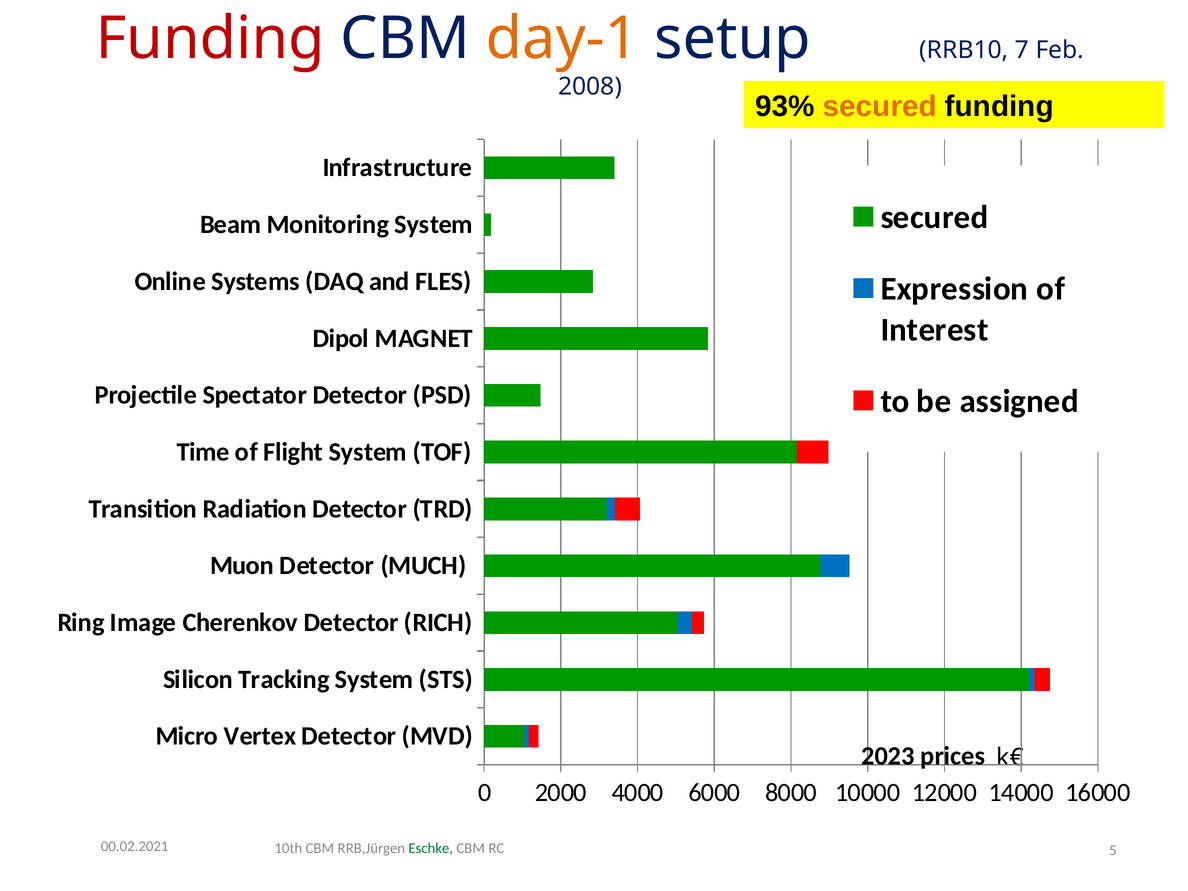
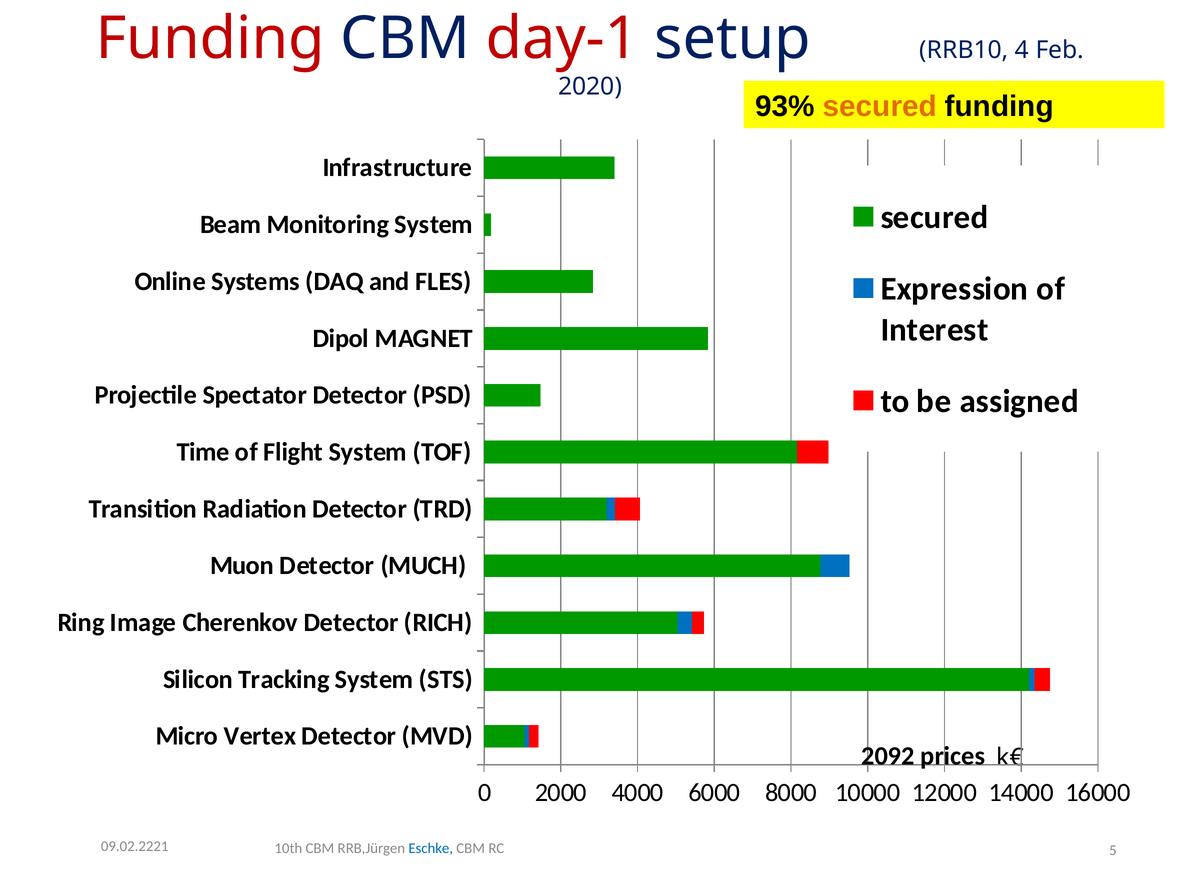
day-1 colour: orange -> red (562, 39)
7: 7 -> 4 (1022, 50)
2008: 2008 -> 2020 (590, 87)
2023: 2023 -> 2092 (888, 756)
00.02.2021: 00.02.2021 -> 09.02.2221 (135, 846)
Eschke colour: green -> blue (431, 849)
